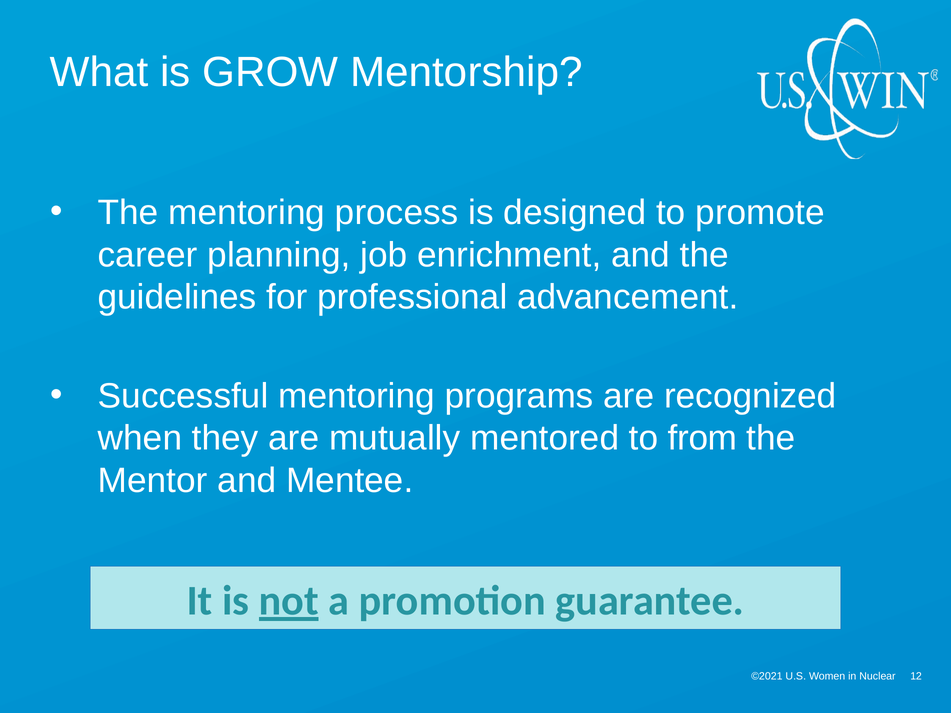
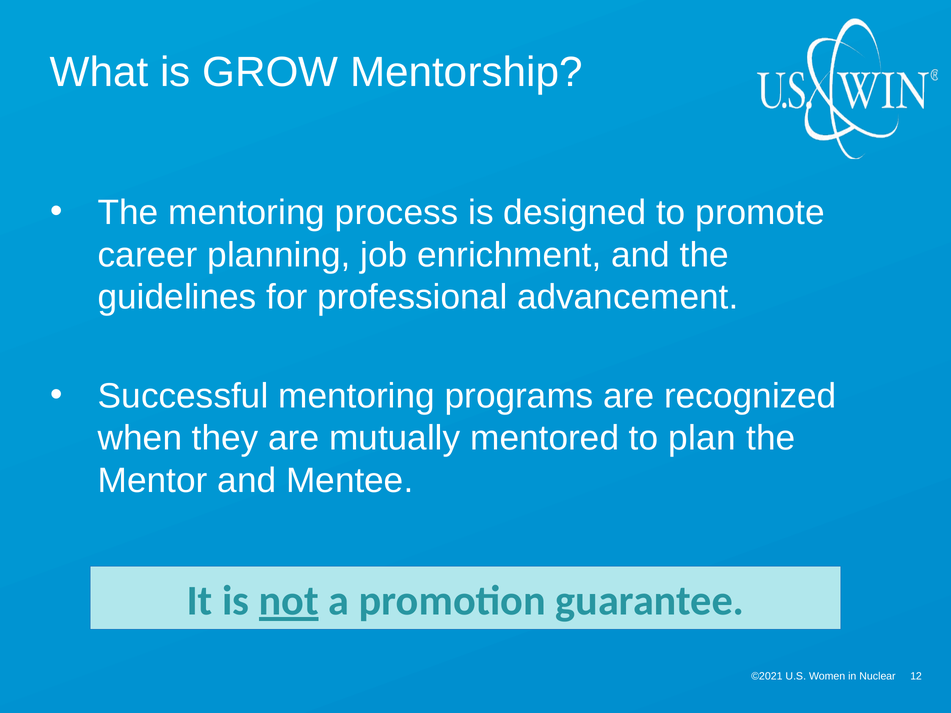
from: from -> plan (702, 438)
